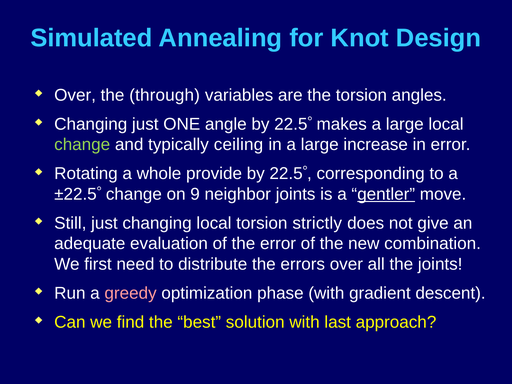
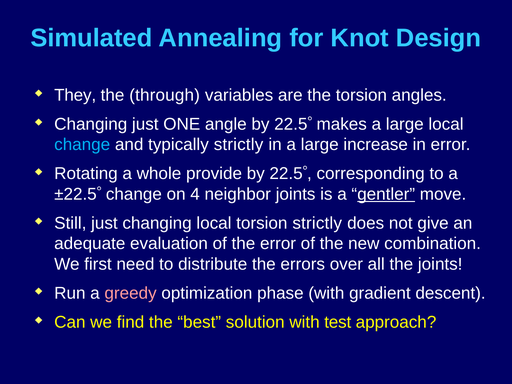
Over: Over -> They (75, 95)
change colour: light green -> light blue (82, 145)
typically ceiling: ceiling -> strictly (239, 145)
9: 9 -> 4 (195, 194)
last: last -> test (338, 322)
